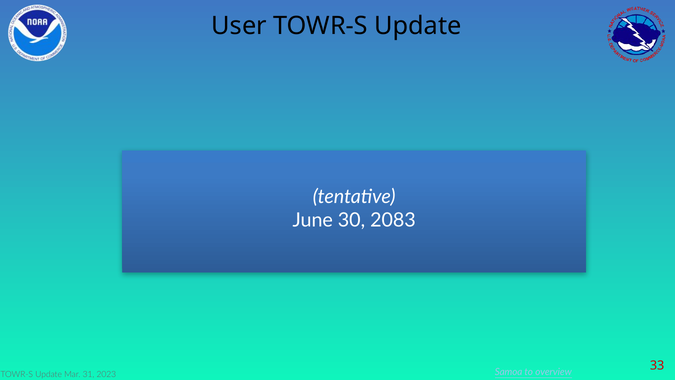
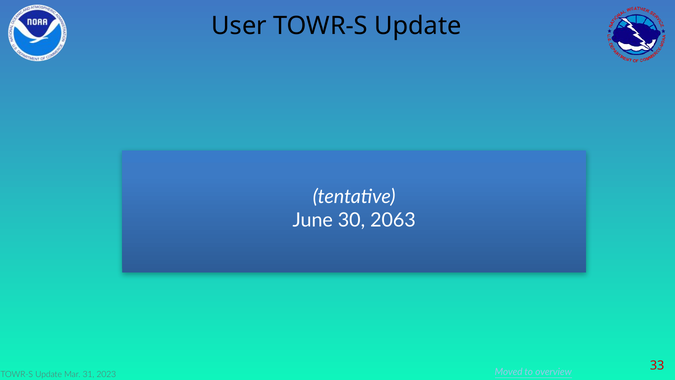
2083: 2083 -> 2063 (393, 220)
Samoa: Samoa -> Moved (509, 372)
